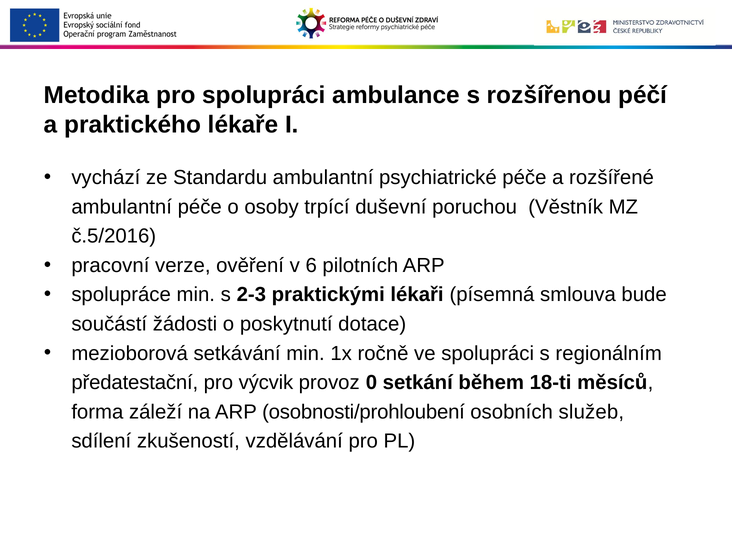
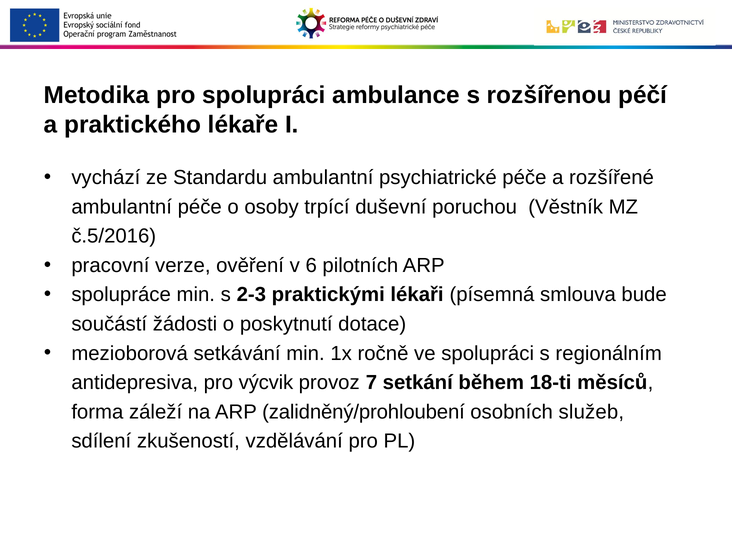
předatestační: předatestační -> antidepresiva (135, 383)
0: 0 -> 7 (371, 383)
osobnosti/prohloubení: osobnosti/prohloubení -> zalidněný/prohloubení (364, 412)
